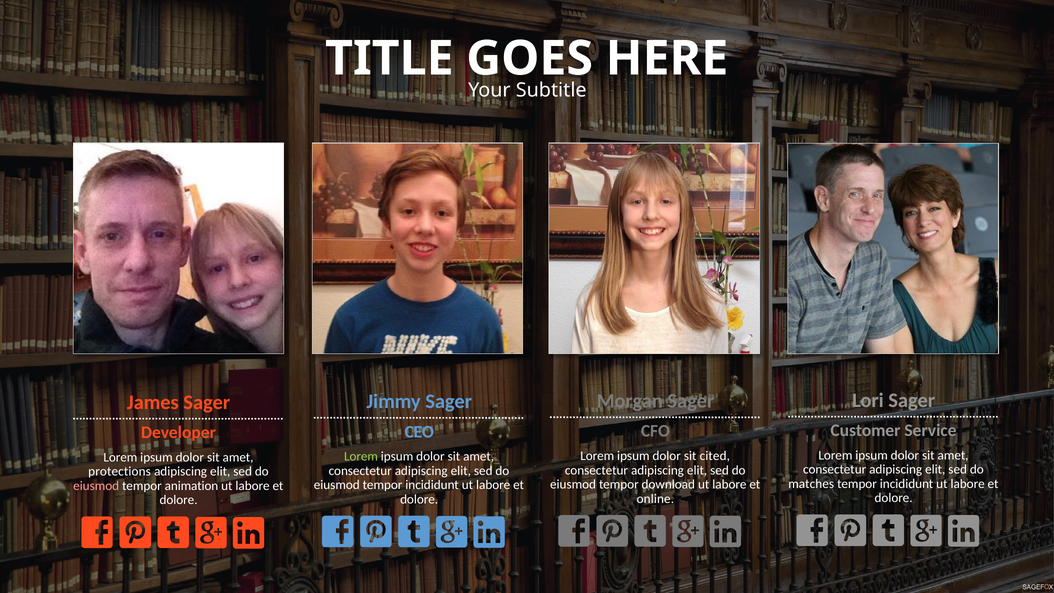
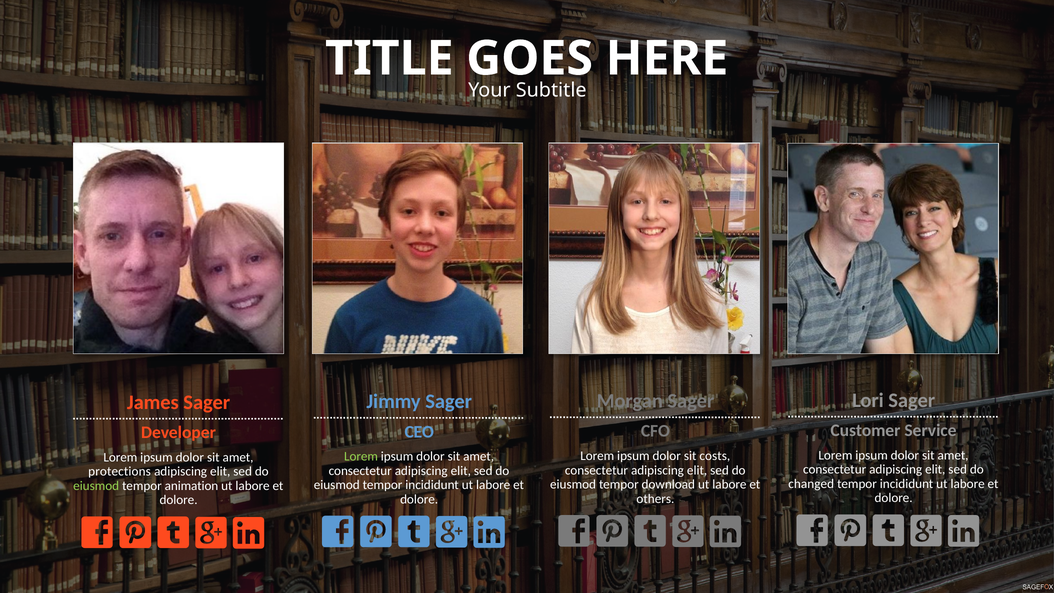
cited: cited -> costs (715, 456)
matches: matches -> changed (811, 484)
eiusmod colour: pink -> light green (96, 486)
online: online -> others (655, 499)
